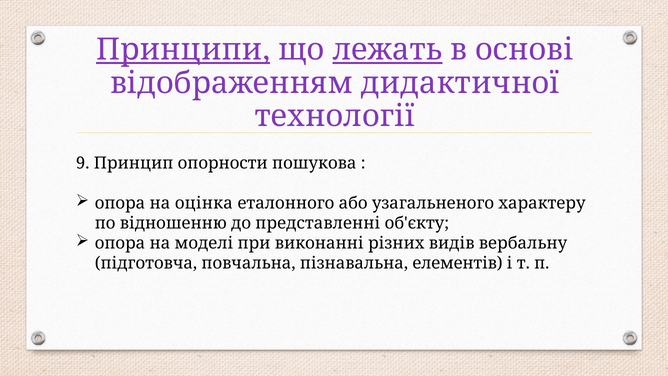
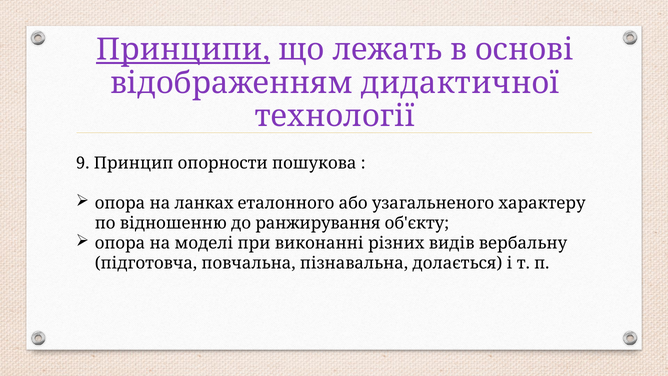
лежать underline: present -> none (388, 50)
оцінка: оцінка -> ланках (204, 203)
представленні: представленні -> ранжирування (318, 223)
елементів: елементів -> долається (457, 263)
